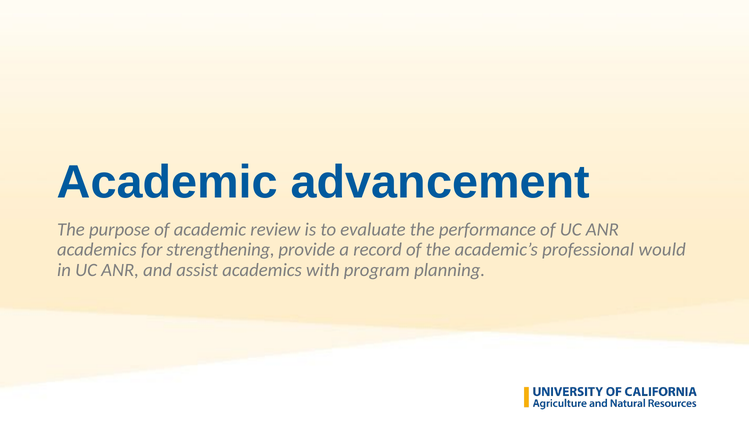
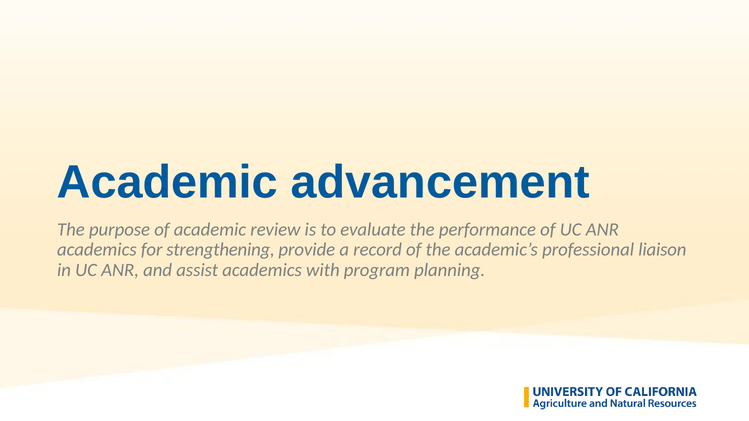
would: would -> liaison (662, 250)
